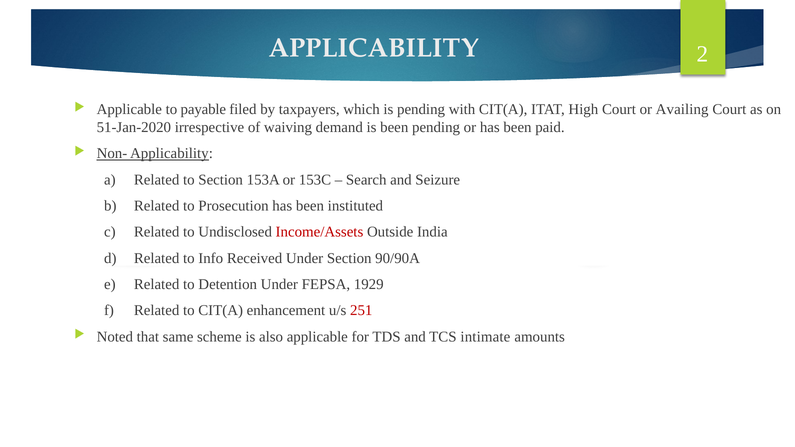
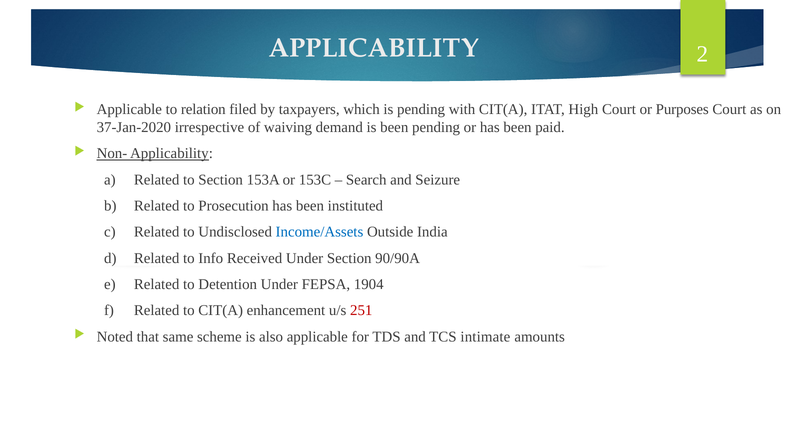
payable: payable -> relation (203, 110)
Availing: Availing -> Purposes (682, 110)
51-Jan-2020: 51-Jan-2020 -> 37-Jan-2020 (134, 127)
Income/Assets colour: red -> blue (319, 232)
1929: 1929 -> 1904 (369, 284)
